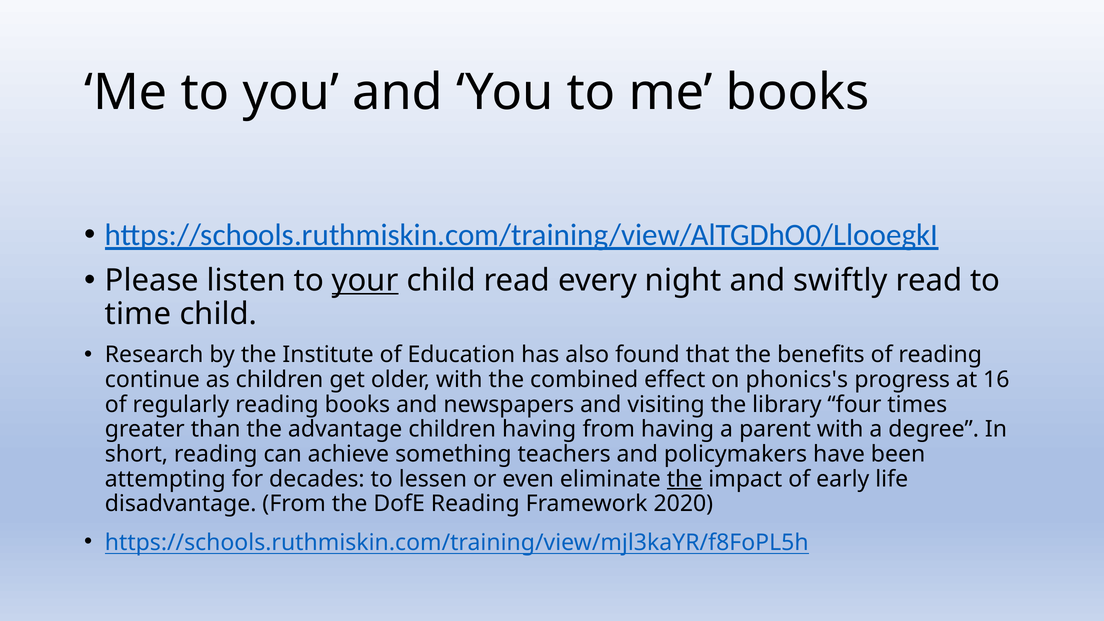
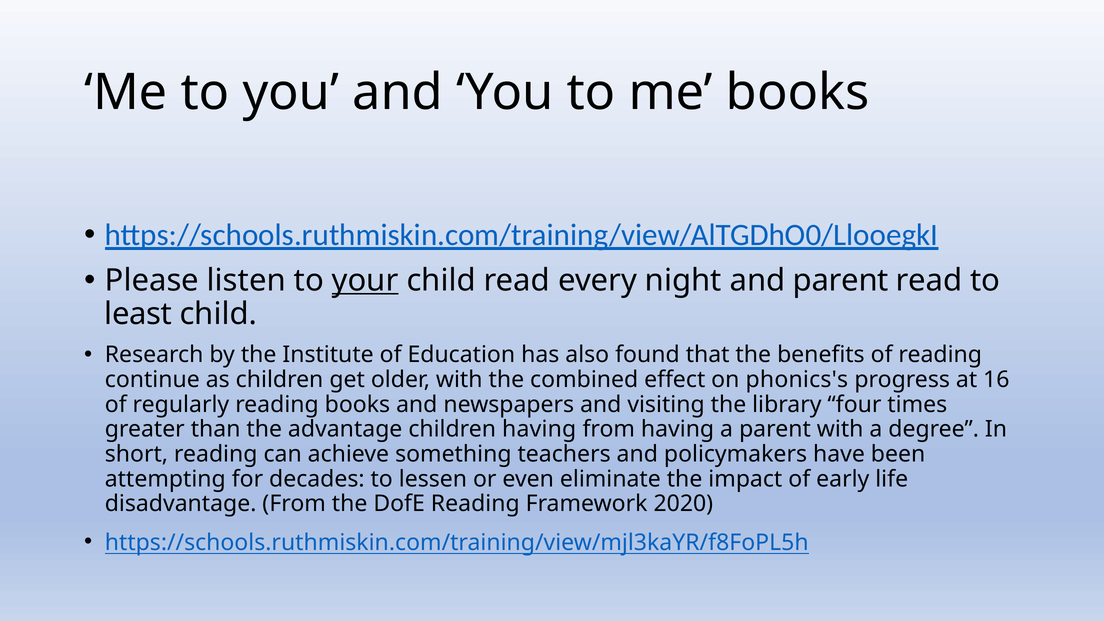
and swiftly: swiftly -> parent (841, 280)
time: time -> least (138, 314)
the underline: present -> none (685, 479)
